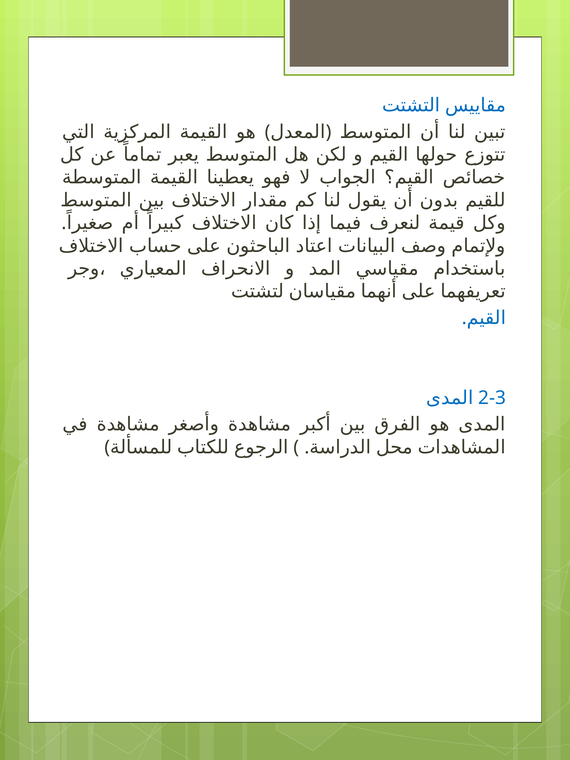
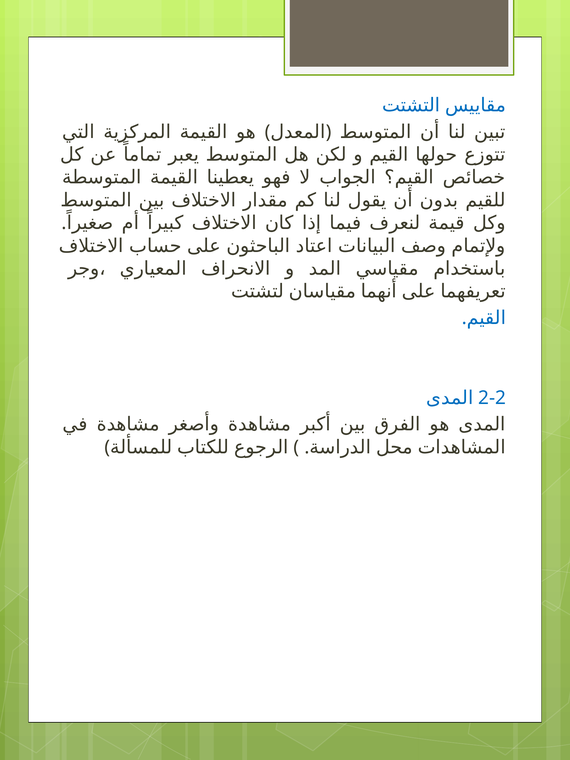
2-3: 2-3 -> 2-2 (492, 398)
